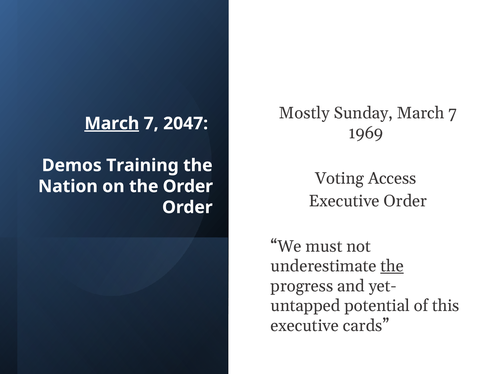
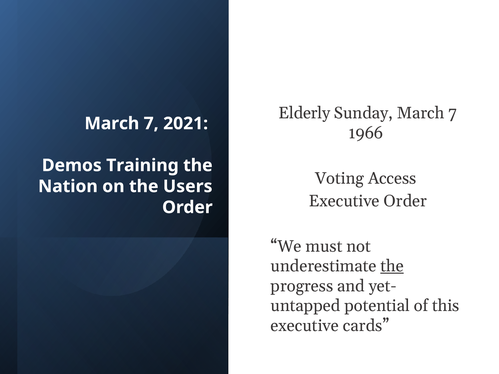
Mostly: Mostly -> Elderly (304, 113)
March underline: present -> none (112, 124)
2047: 2047 -> 2021 (186, 124)
1969: 1969 -> 1966 (366, 133)
the Order: Order -> Users (188, 186)
